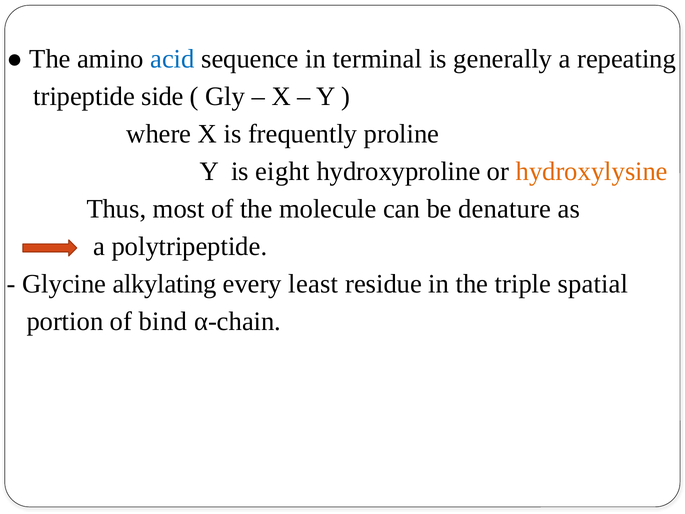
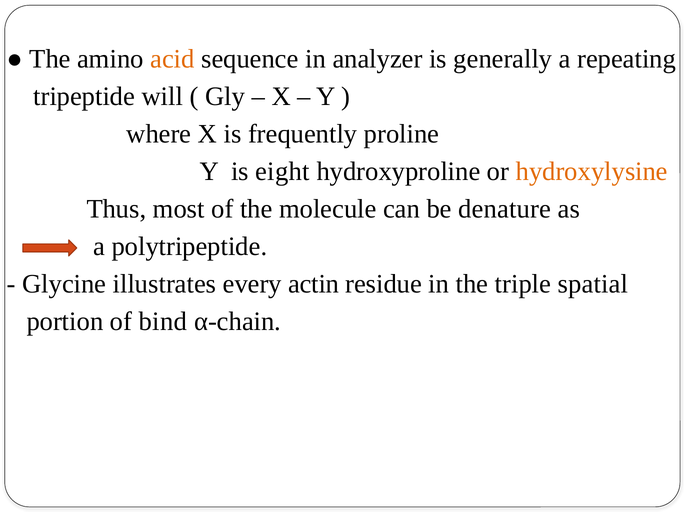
acid colour: blue -> orange (172, 59)
terminal: terminal -> analyzer (377, 59)
side: side -> will (162, 96)
alkylating: alkylating -> illustrates (165, 284)
least: least -> actin (314, 284)
